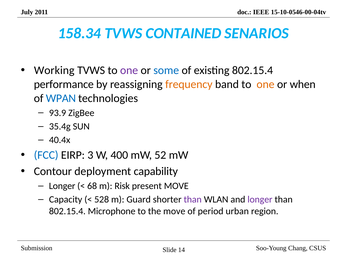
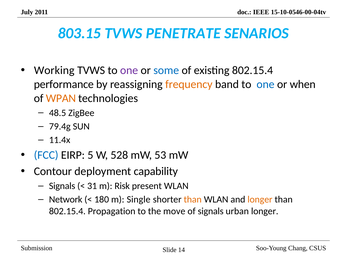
158.34: 158.34 -> 803.15 (79, 33)
CONTAINED: CONTAINED -> PENETRATE (183, 33)
one colour: orange -> blue (266, 84)
WPAN colour: blue -> orange (61, 98)
93.9: 93.9 -> 48.5 (58, 113)
35.4g: 35.4g -> 79.4g (60, 126)
40.4x: 40.4x -> 11.4x (60, 140)
3: 3 -> 5 (90, 155)
400: 400 -> 528 (119, 155)
52: 52 -> 53 (160, 155)
Longer: Longer -> Signals (62, 185)
68: 68 -> 31 (92, 185)
present MOVE: MOVE -> WLAN (176, 185)
Capacity: Capacity -> Network (66, 199)
528: 528 -> 180 (102, 199)
Guard: Guard -> Single (139, 199)
than colour: purple -> orange (193, 199)
longer colour: purple -> orange (260, 199)
Microphone: Microphone -> Propagation (112, 211)
of period: period -> signals (211, 211)
urban region: region -> longer (265, 211)
